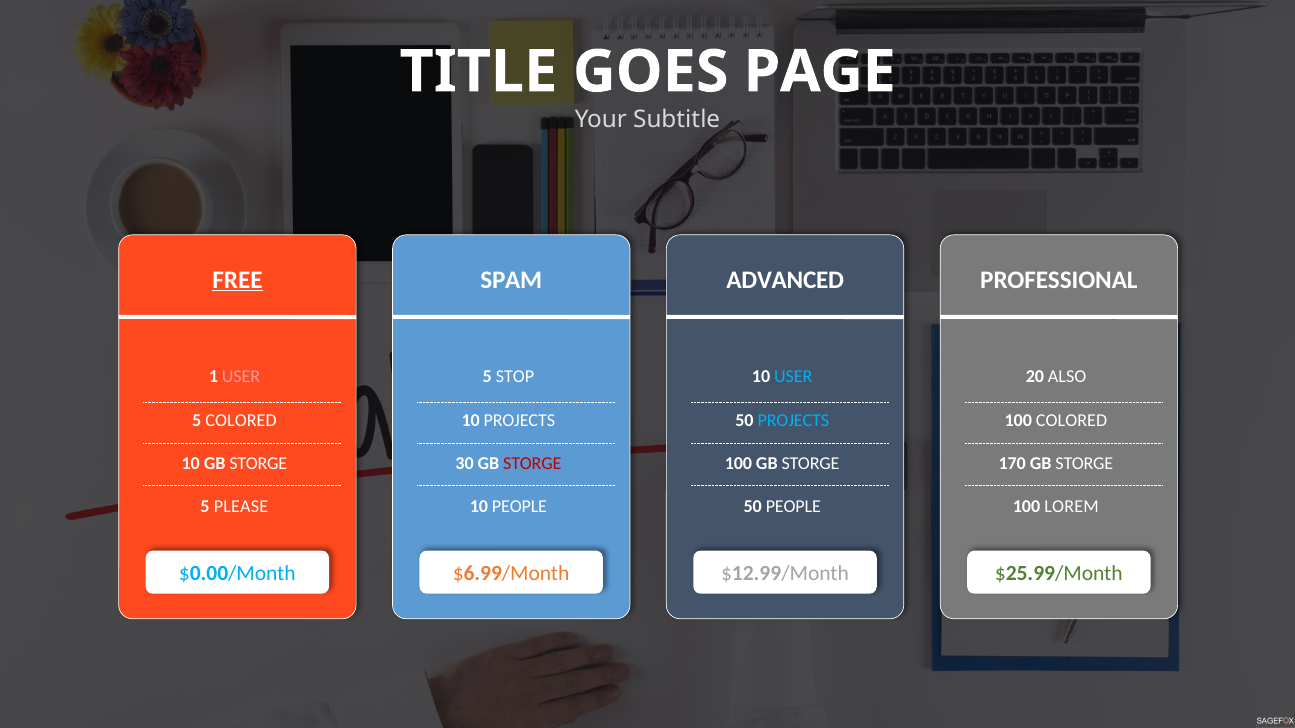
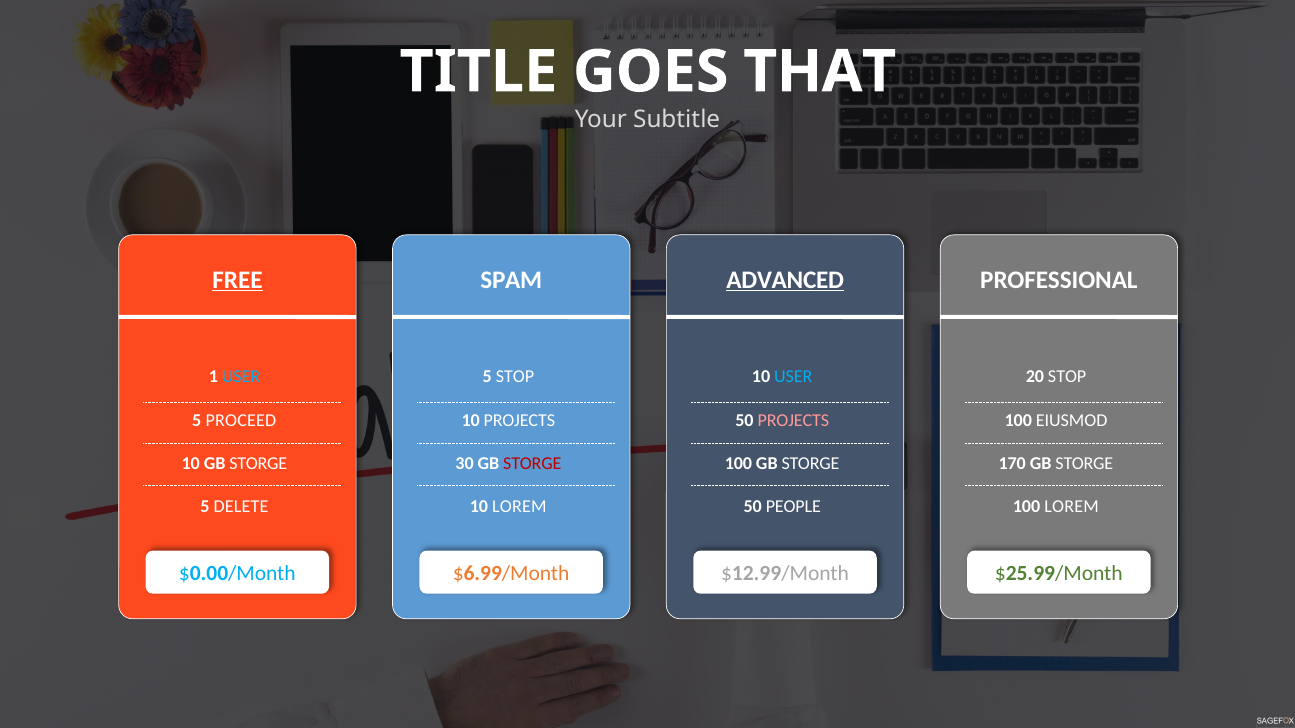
PAGE: PAGE -> THAT (820, 72)
ADVANCED underline: none -> present (785, 280)
USER colour: pink -> light blue (241, 377)
20 ALSO: ALSO -> STOP (1067, 377)
5 COLORED: COLORED -> PROCEED (241, 420)
PROJECTS colour: light blue -> pink (793, 420)
100 COLORED: COLORED -> EIUSMOD (1072, 420)
PLEASE: PLEASE -> DELETE (241, 507)
10 PEOPLE: PEOPLE -> LOREM (519, 507)
